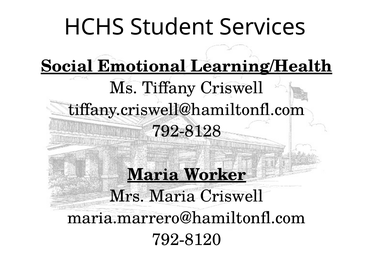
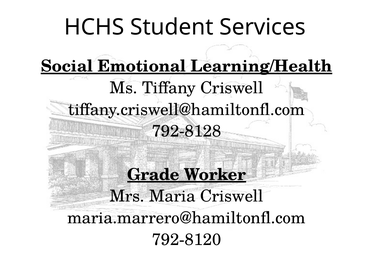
Maria: Maria -> Grade (153, 174)
